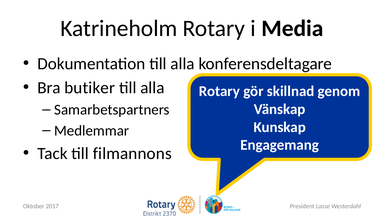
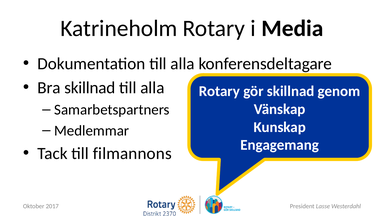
Bra butiker: butiker -> skillnad (90, 88)
